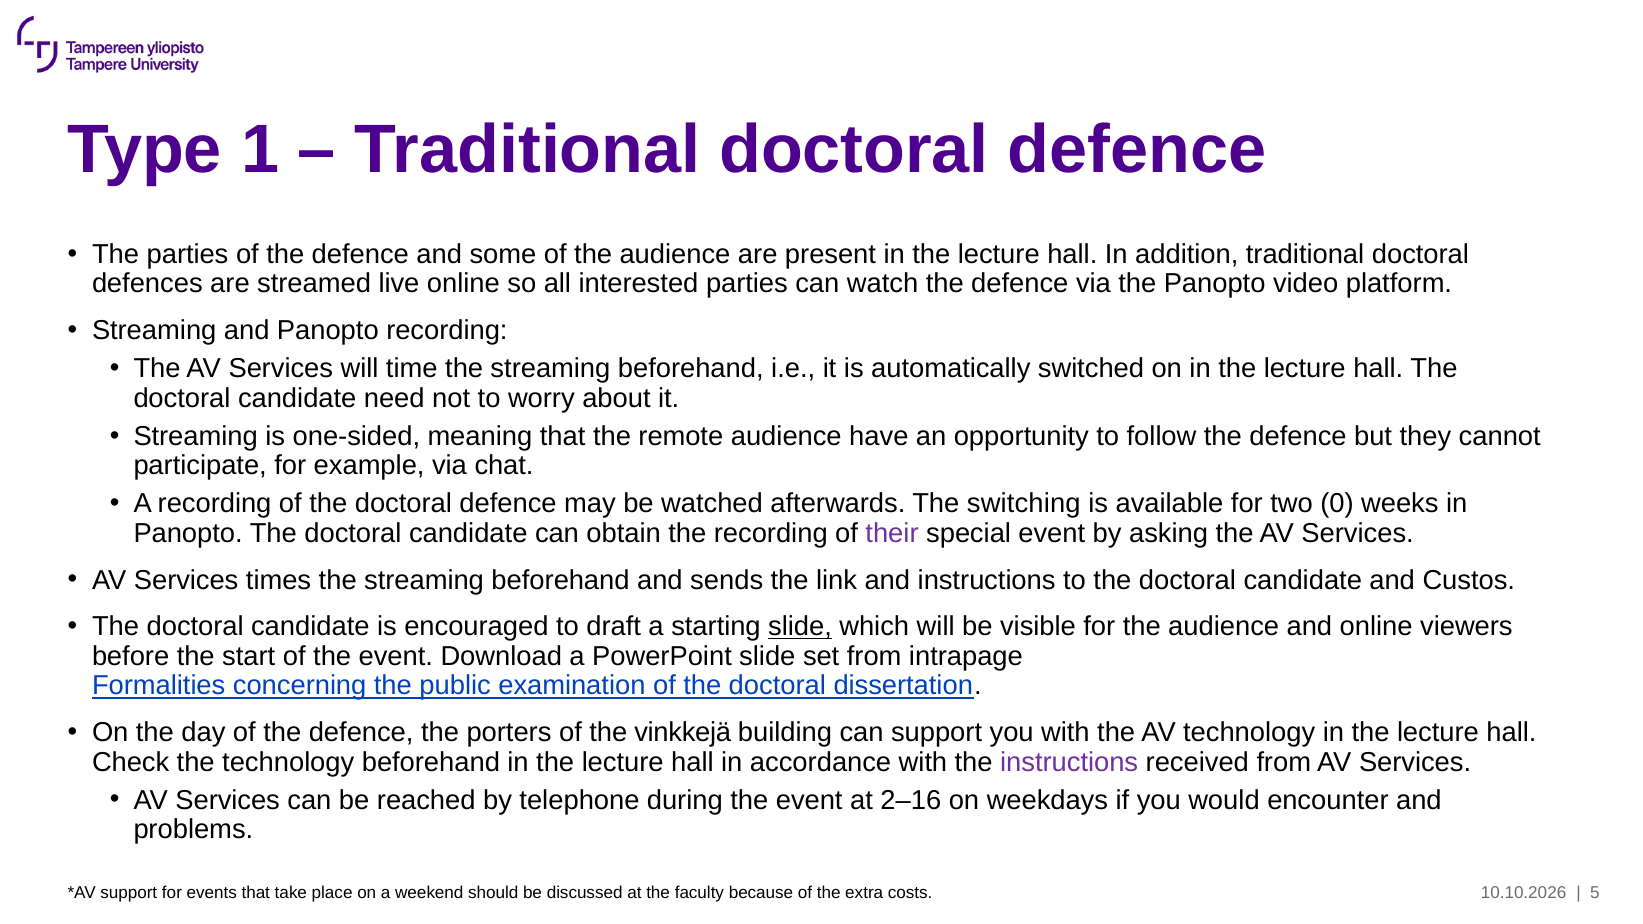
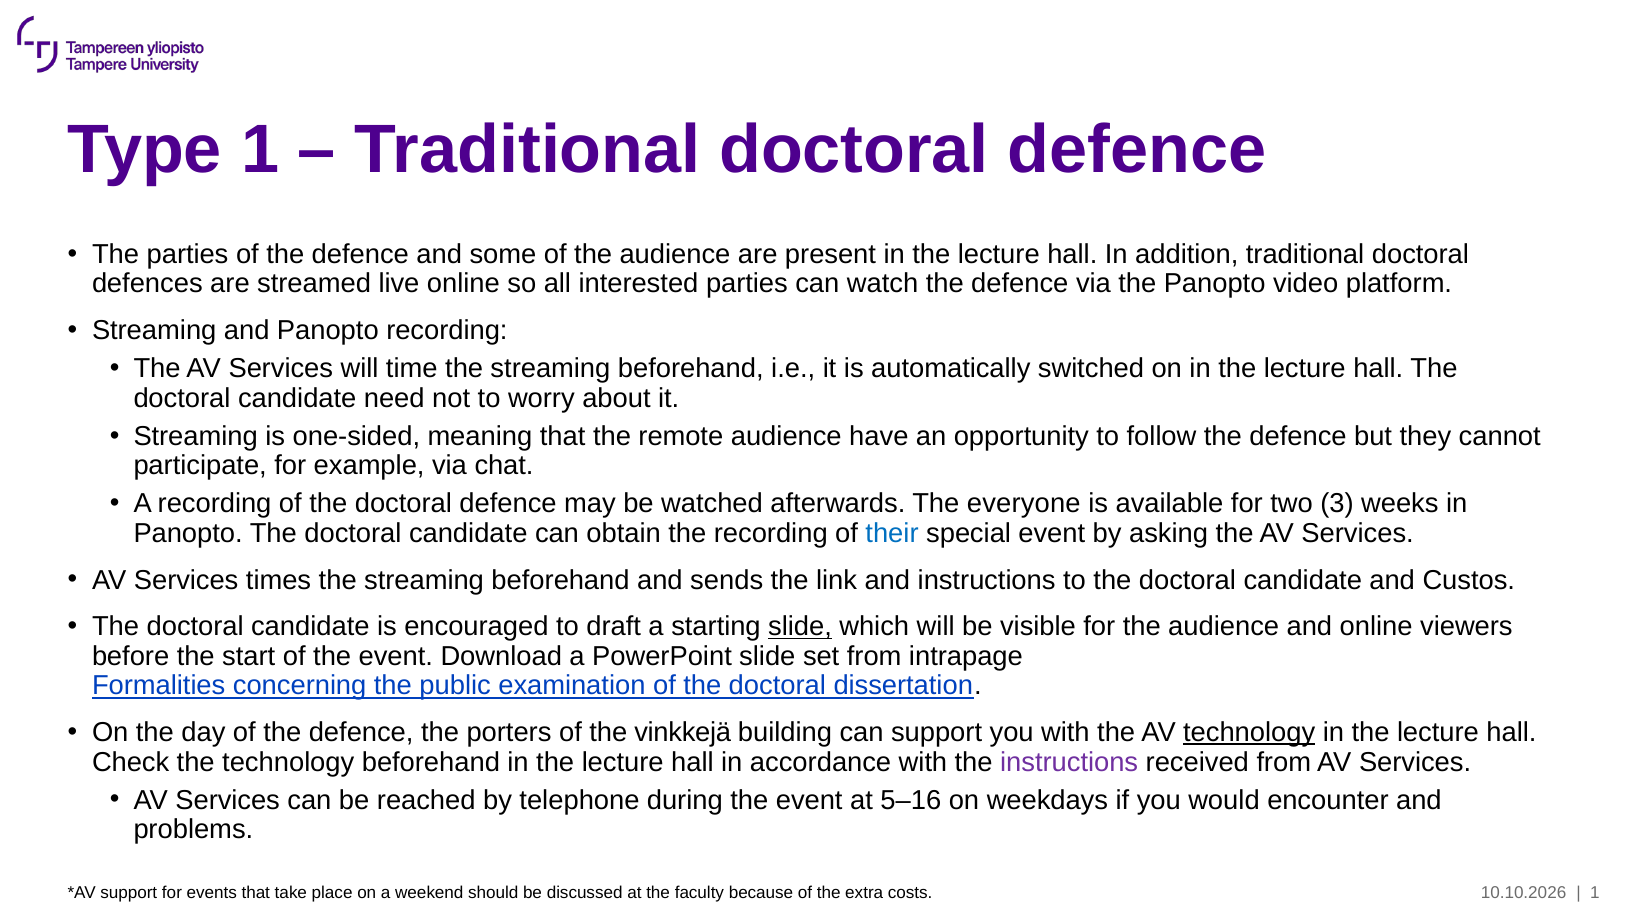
switching: switching -> everyone (1024, 504)
0: 0 -> 3 (1337, 504)
their colour: purple -> blue (892, 533)
technology underline: none -> present (1249, 733)
2–16: 2–16 -> 5–16 (911, 800)
5: 5 -> 1 (1595, 893)
